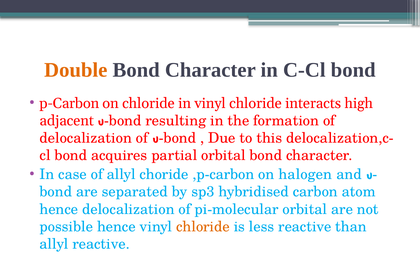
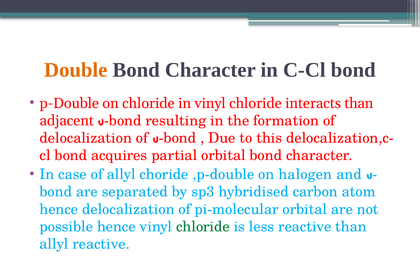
p-Carbon: p-Carbon -> p-Double (69, 103)
interacts high: high -> than (359, 103)
,p-carbon: ,p-carbon -> ,p-double (223, 174)
chloride colour: orange -> green (203, 227)
